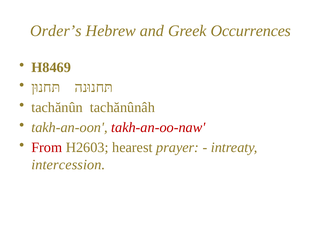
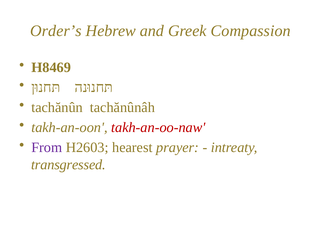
Occurrences: Occurrences -> Compassion (251, 31)
From colour: red -> purple (47, 147)
intercession: intercession -> transgressed (68, 164)
